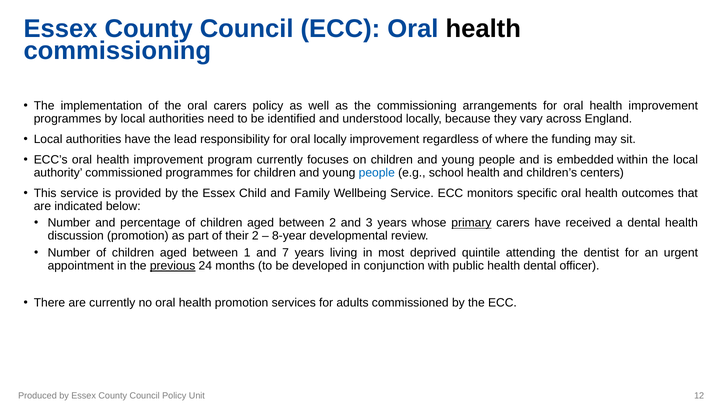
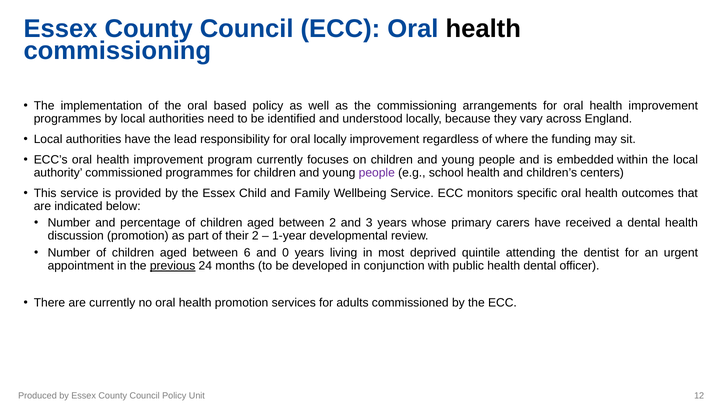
oral carers: carers -> based (230, 106)
people colour: blue -> purple (377, 173)
primary underline: present -> none (471, 223)
8-year: 8-year -> 1-year (289, 236)
1: 1 -> 6 (247, 253)
7: 7 -> 0 (285, 253)
